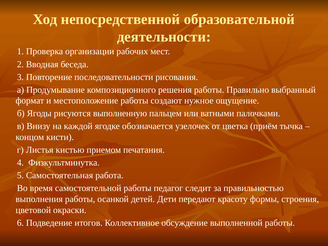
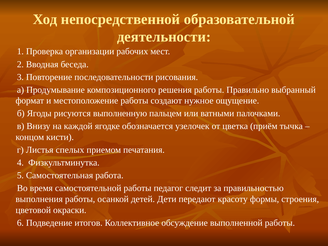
кистью: кистью -> спелых (70, 150)
